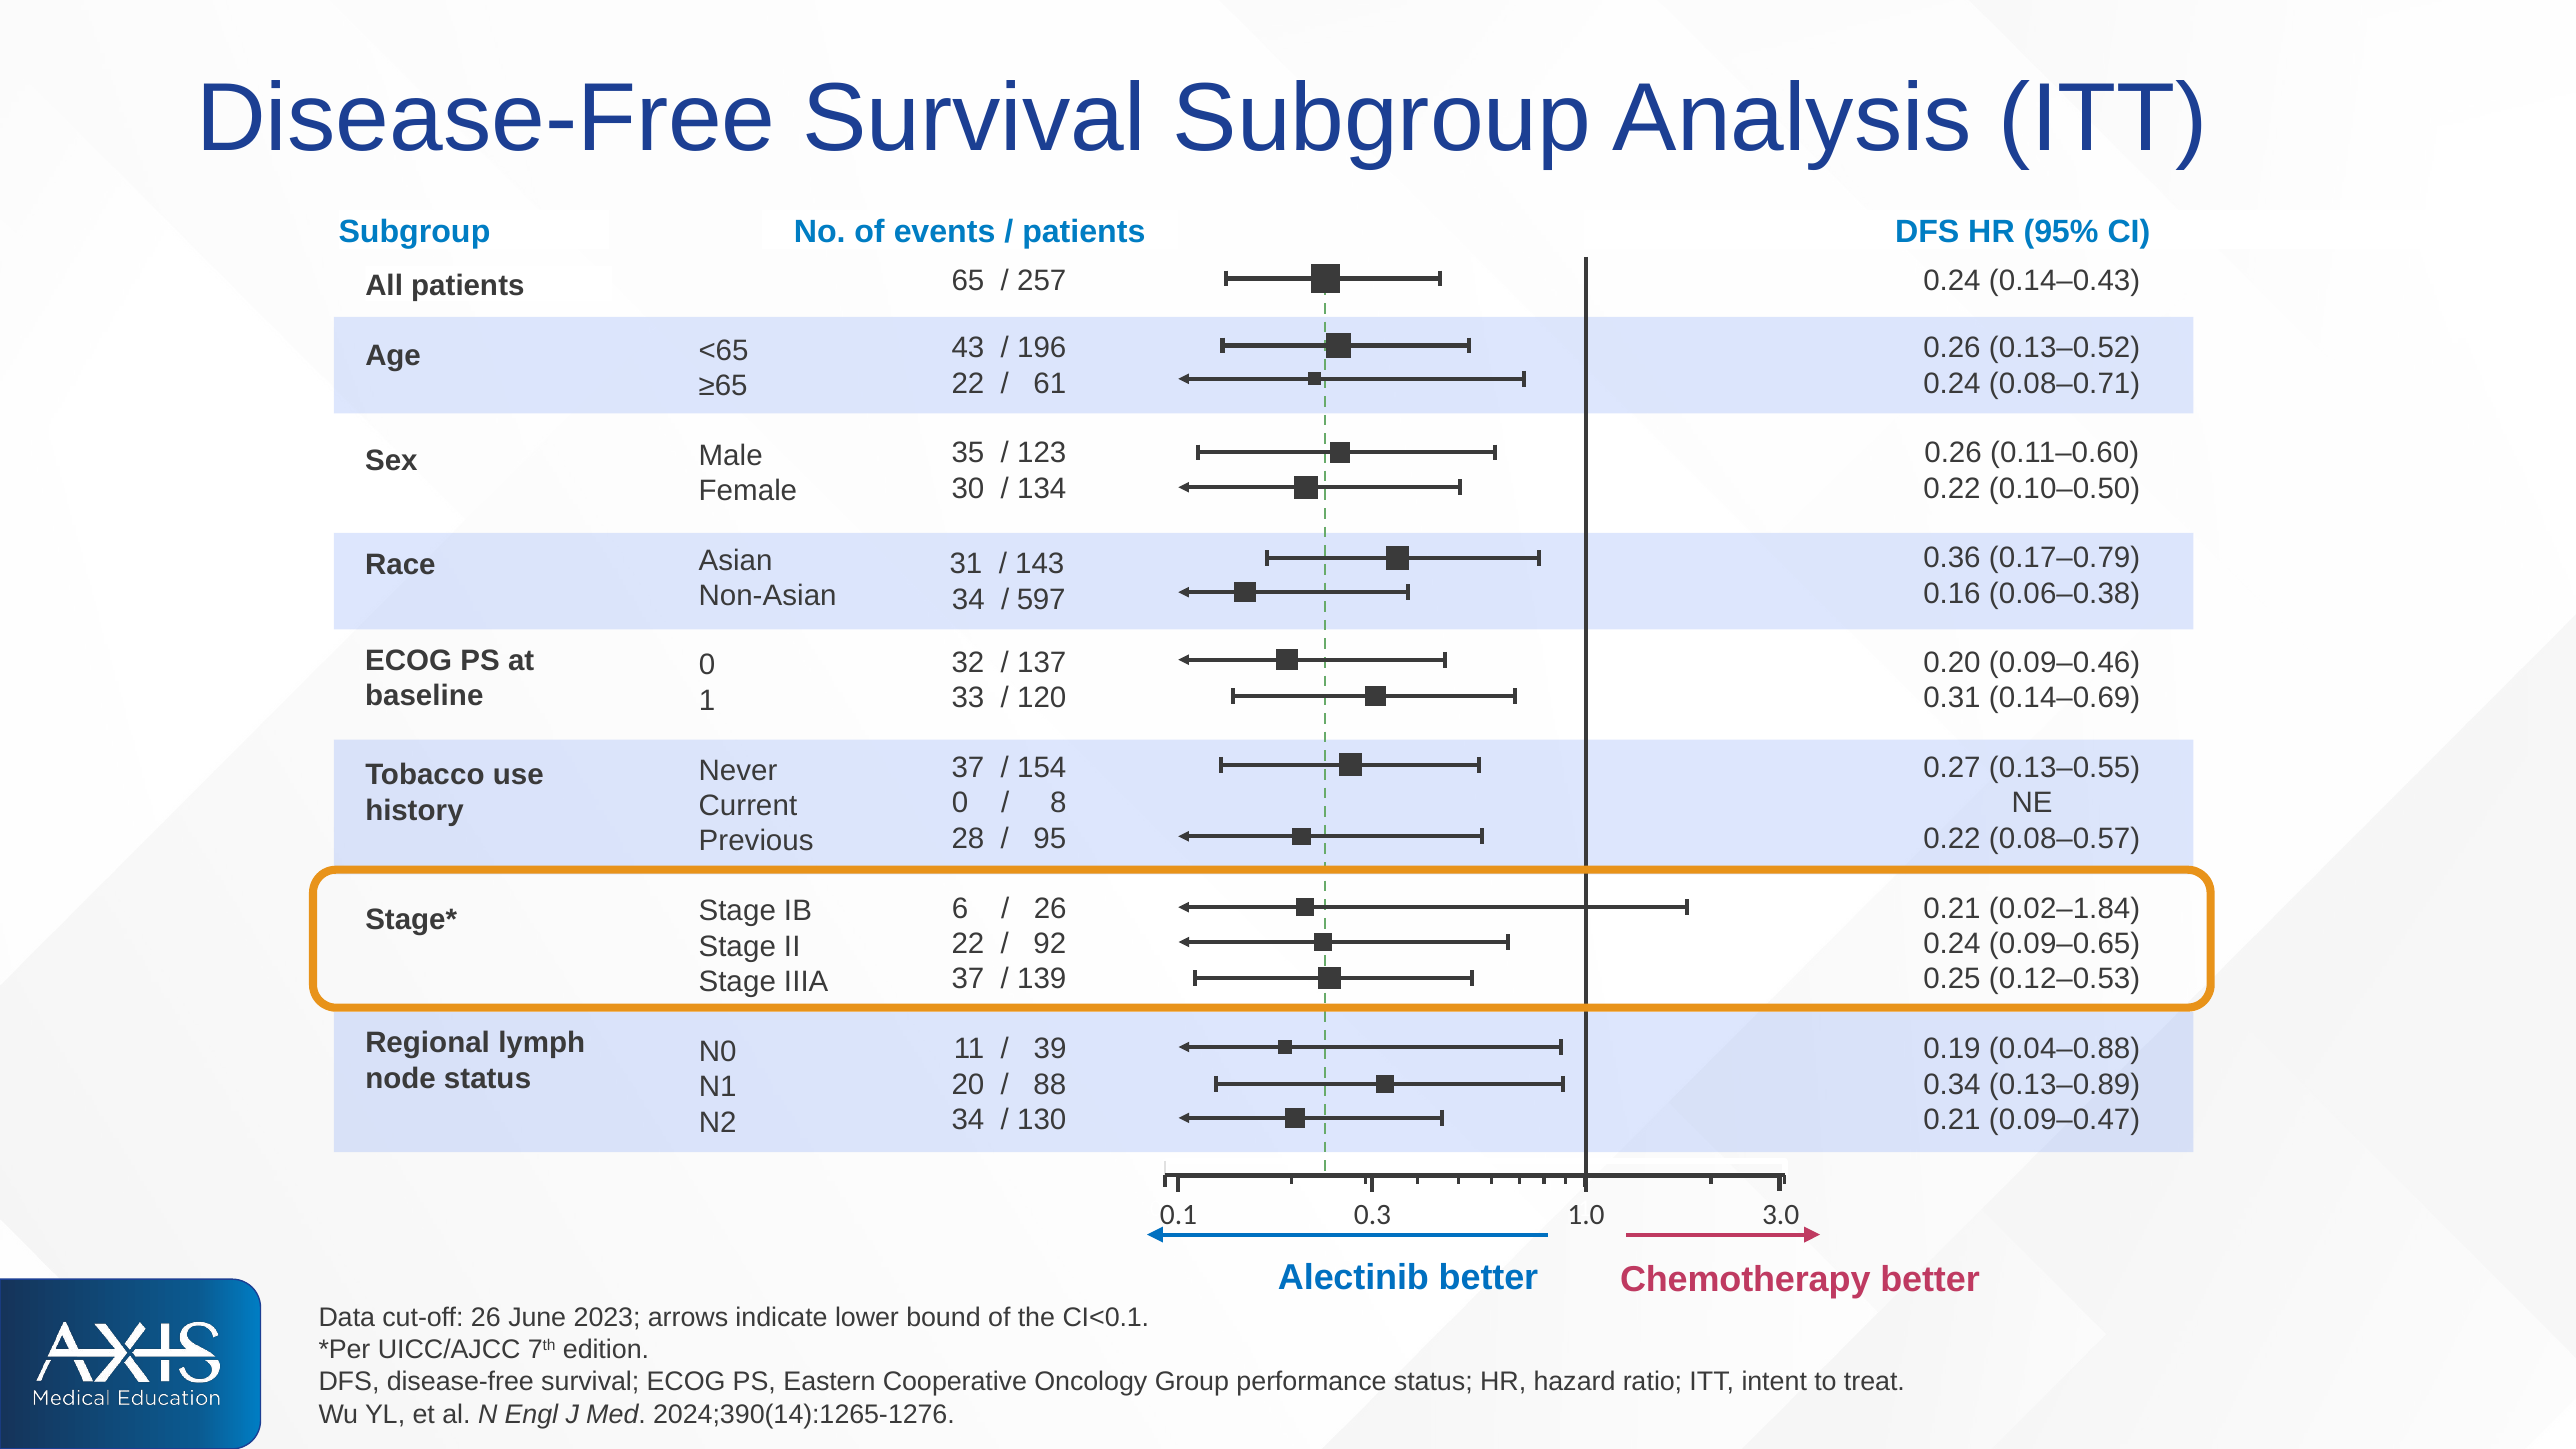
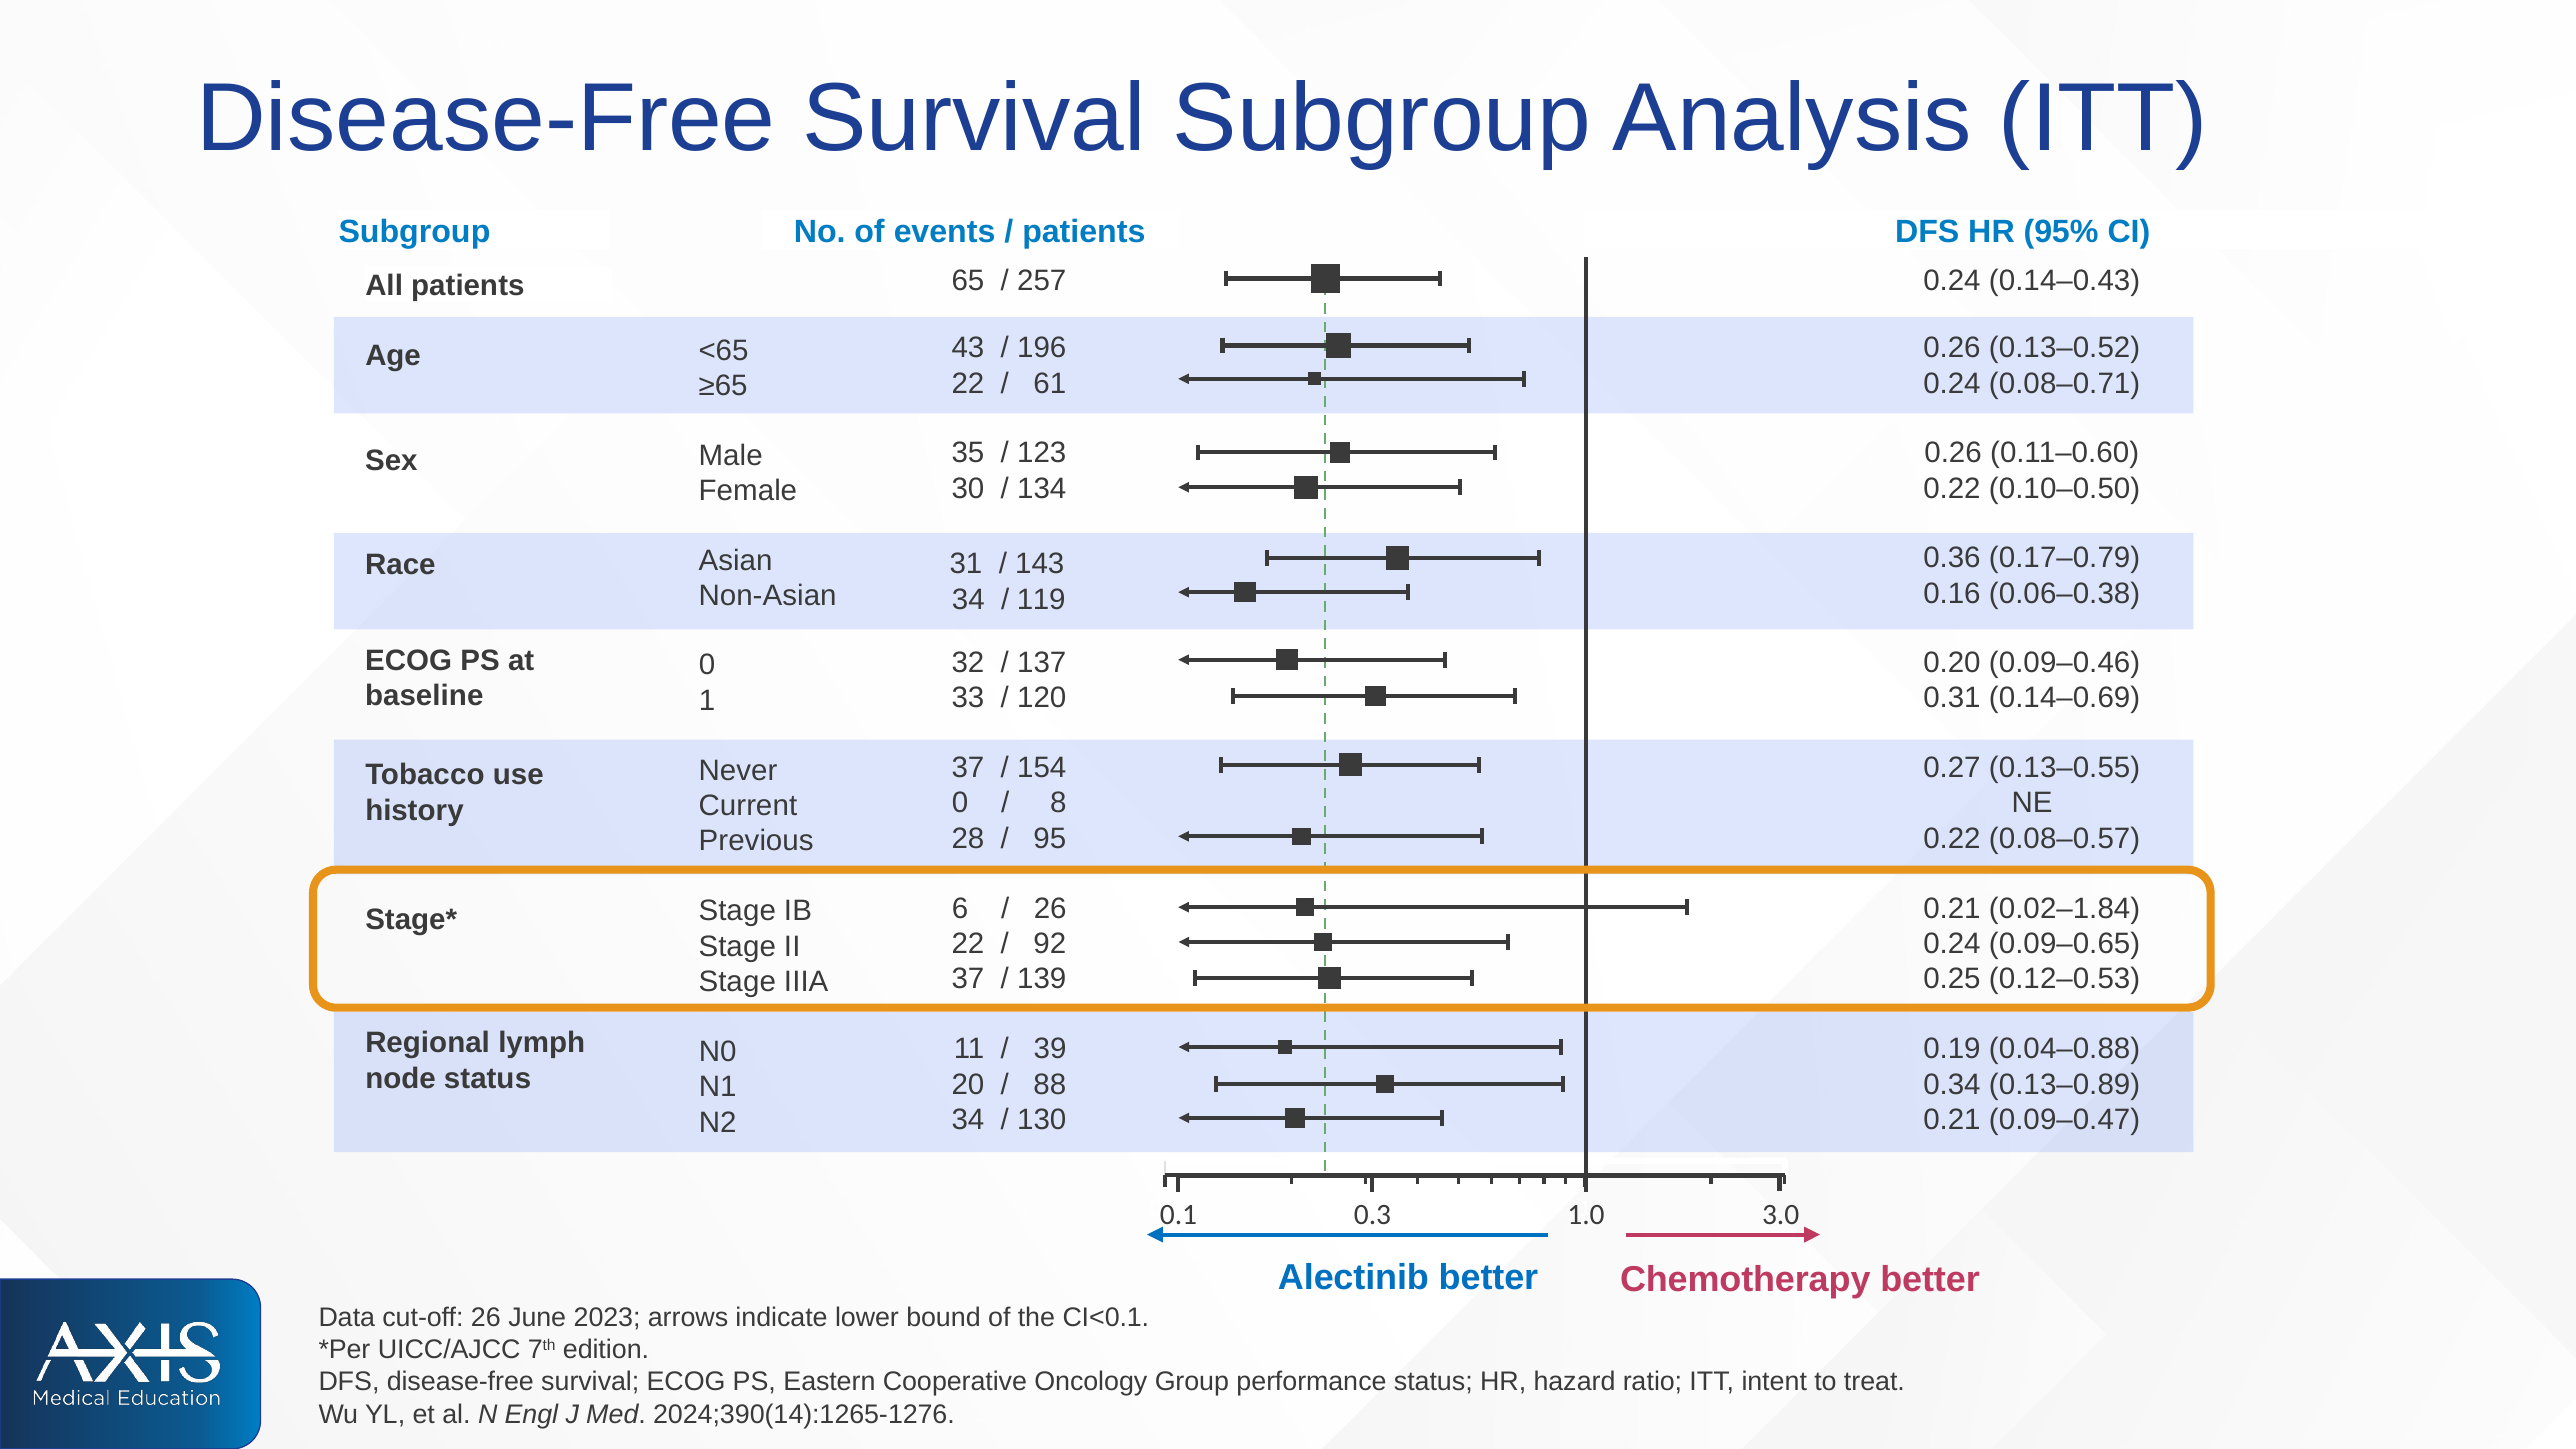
597: 597 -> 119 (1041, 599)
